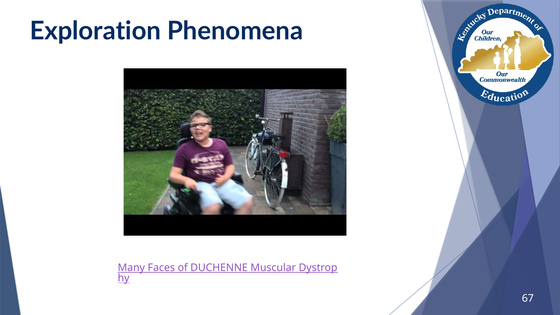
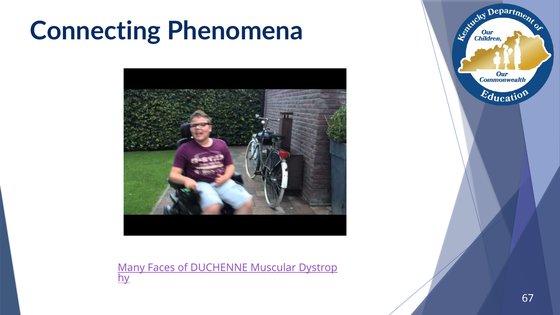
Exploration: Exploration -> Connecting (95, 31)
